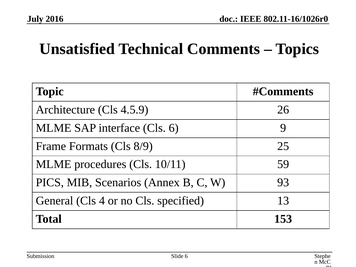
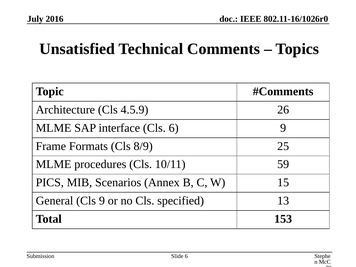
93: 93 -> 15 (283, 183)
Cls 4: 4 -> 9 (102, 201)
